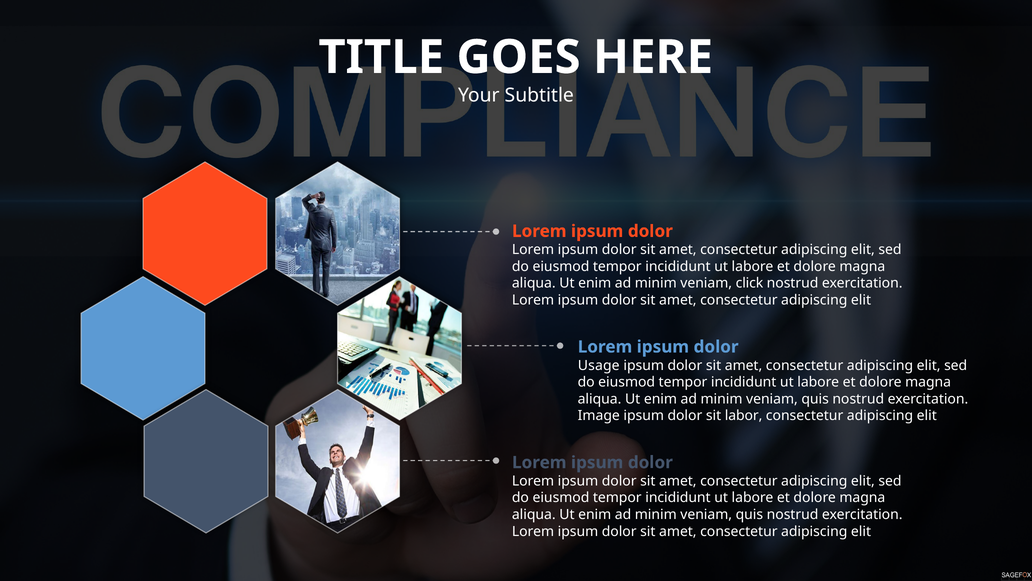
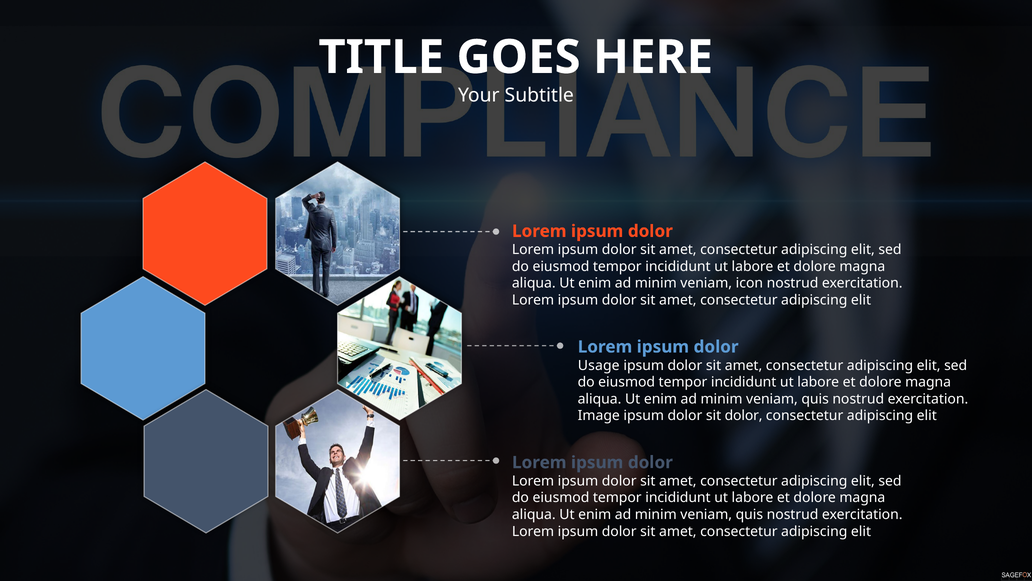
click: click -> icon (749, 283)
sit labor: labor -> dolor (744, 415)
